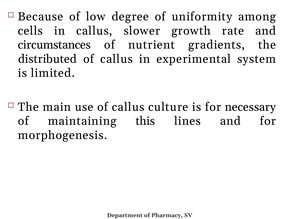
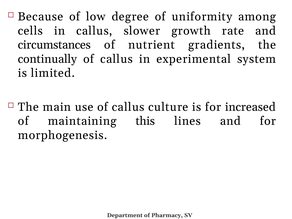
distributed: distributed -> continually (47, 59)
necessary: necessary -> increased (250, 107)
